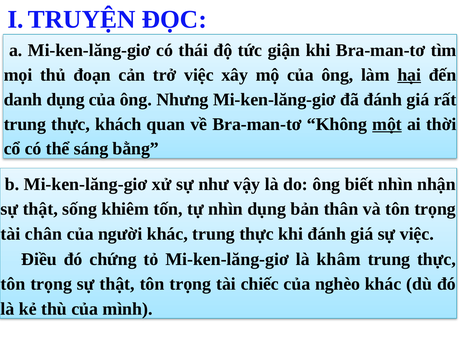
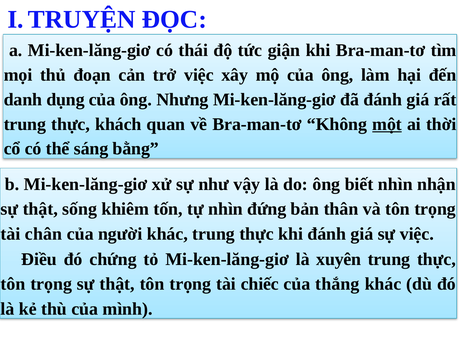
hại underline: present -> none (409, 75)
nhìn dụng: dụng -> đứng (267, 209)
khâm: khâm -> xuyên (339, 259)
nghèo: nghèo -> thắng (337, 284)
